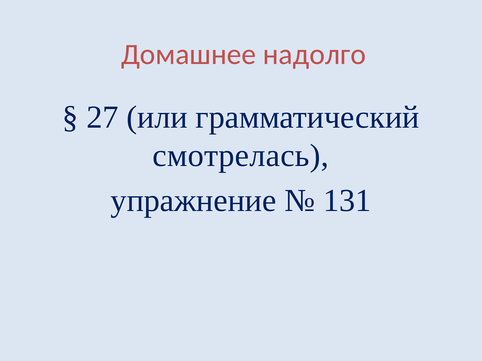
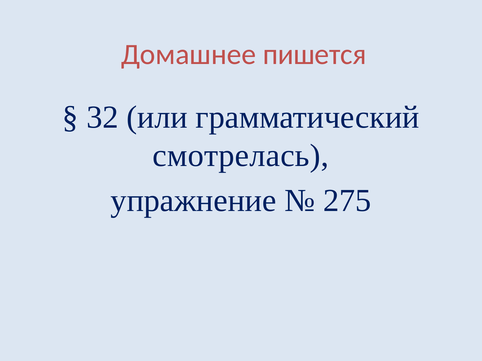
надолго: надолго -> пишется (315, 54)
27: 27 -> 32 (102, 117)
131: 131 -> 275 (347, 201)
